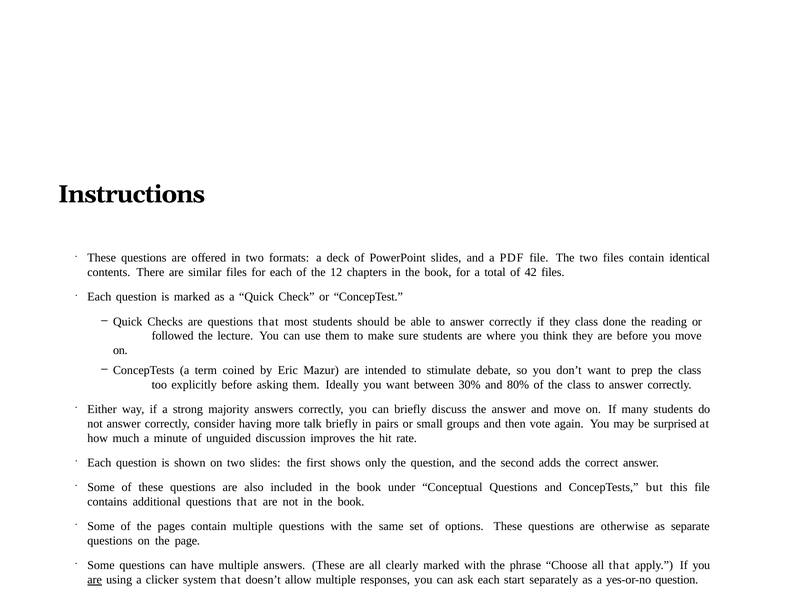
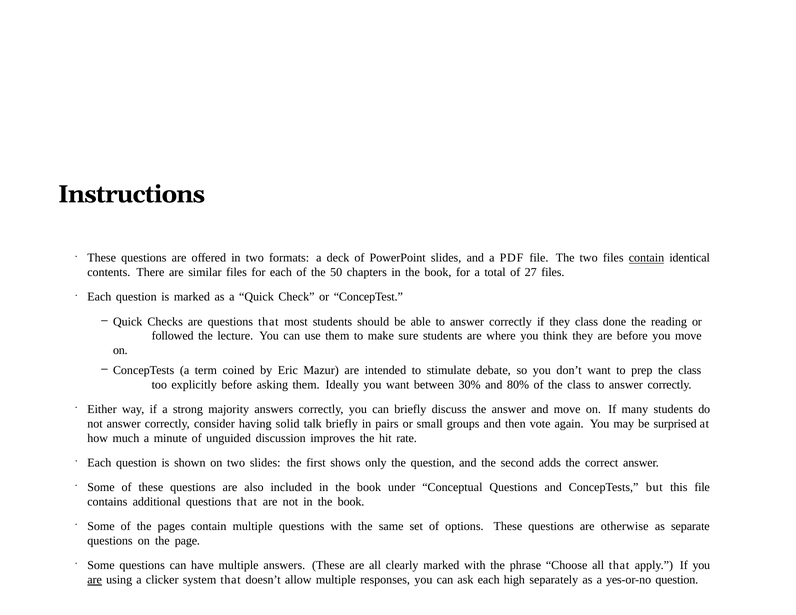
contain underline: none -> present (646, 258)
12: 12 -> 50 (336, 272)
42: 42 -> 27 (531, 272)
more: more -> solid (288, 424)
start: start -> high (514, 580)
